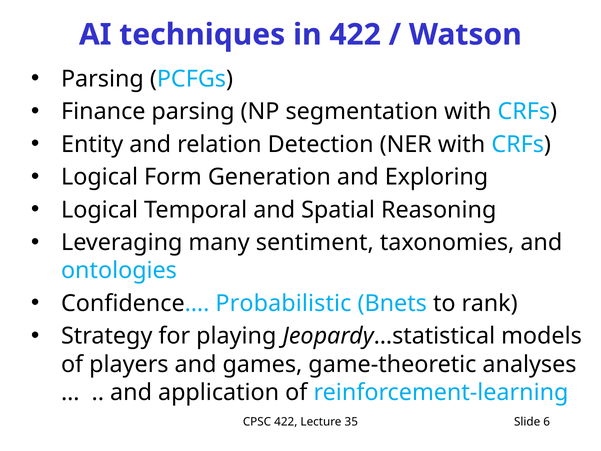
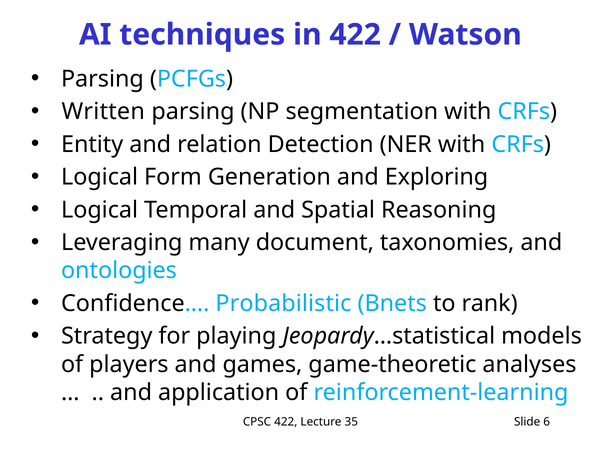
Finance: Finance -> Written (103, 112)
sentiment: sentiment -> document (315, 243)
